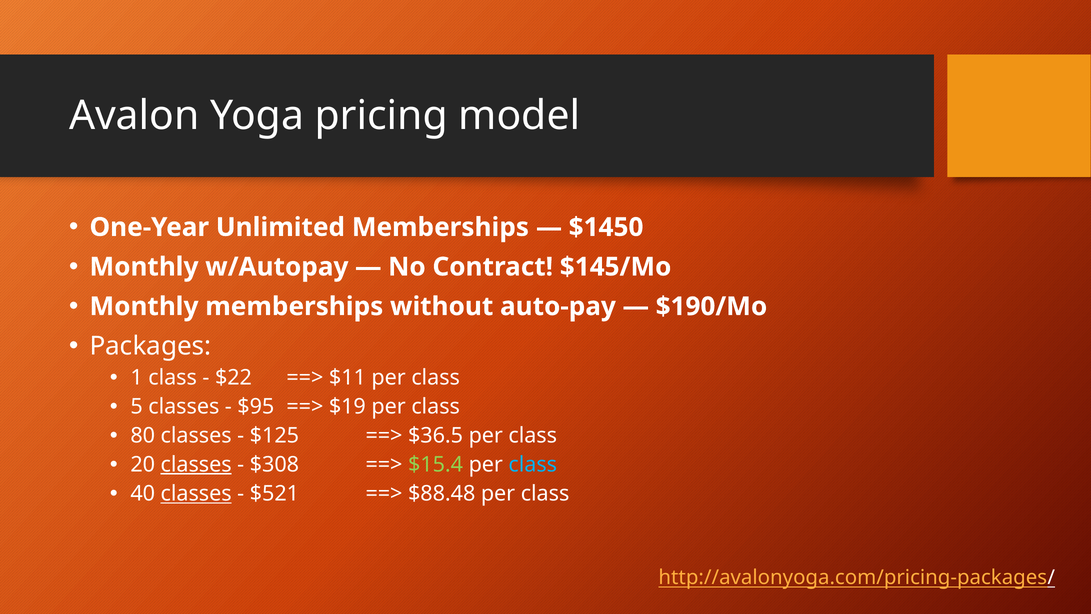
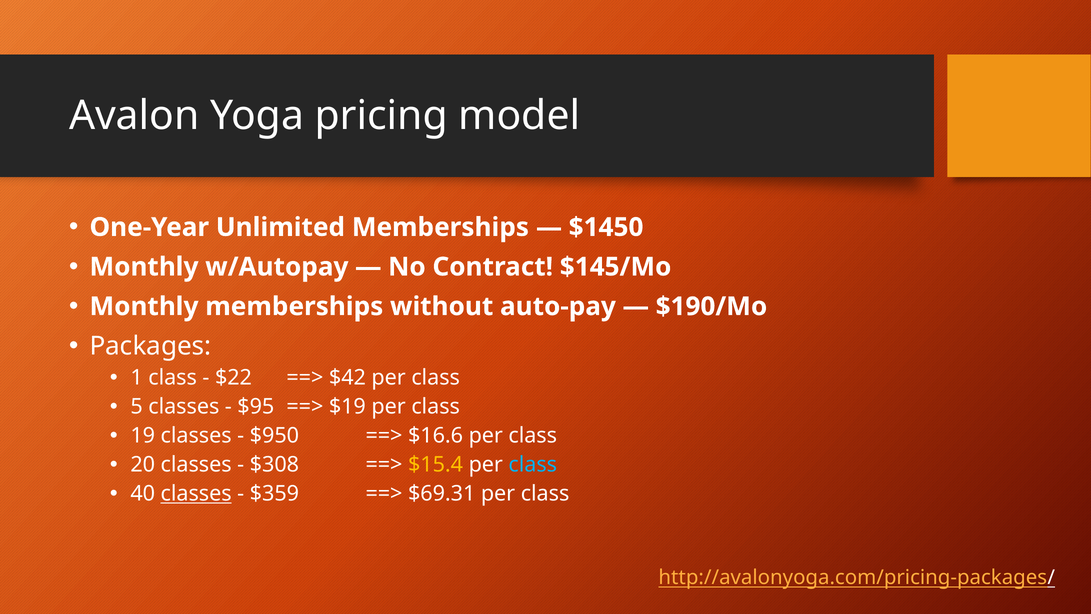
$11: $11 -> $42 (347, 377)
80: 80 -> 19 (143, 435)
$125: $125 -> $950 (274, 435)
$36.5: $36.5 -> $16.6 (436, 435)
classes underline: present -> none (196, 464)
$15.4 colour: light green -> yellow (436, 464)
$521: $521 -> $359 (274, 493)
$88.48: $88.48 -> $69.31 (442, 493)
